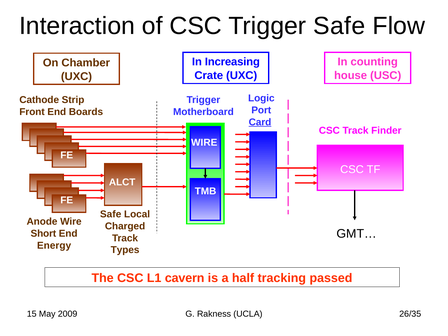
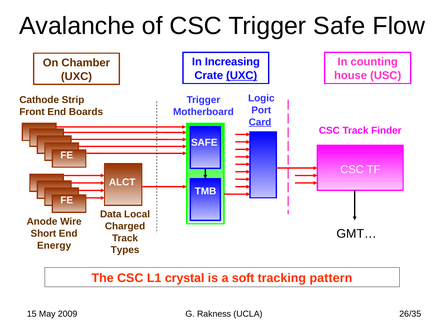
Interaction: Interaction -> Avalanche (77, 26)
UXC underline: none -> present (242, 75)
WIRE: WIRE -> SAFE (204, 142)
Safe: Safe -> Data (111, 214)
cavern: cavern -> crystal (185, 278)
half: half -> soft (243, 278)
passed: passed -> pattern (331, 278)
